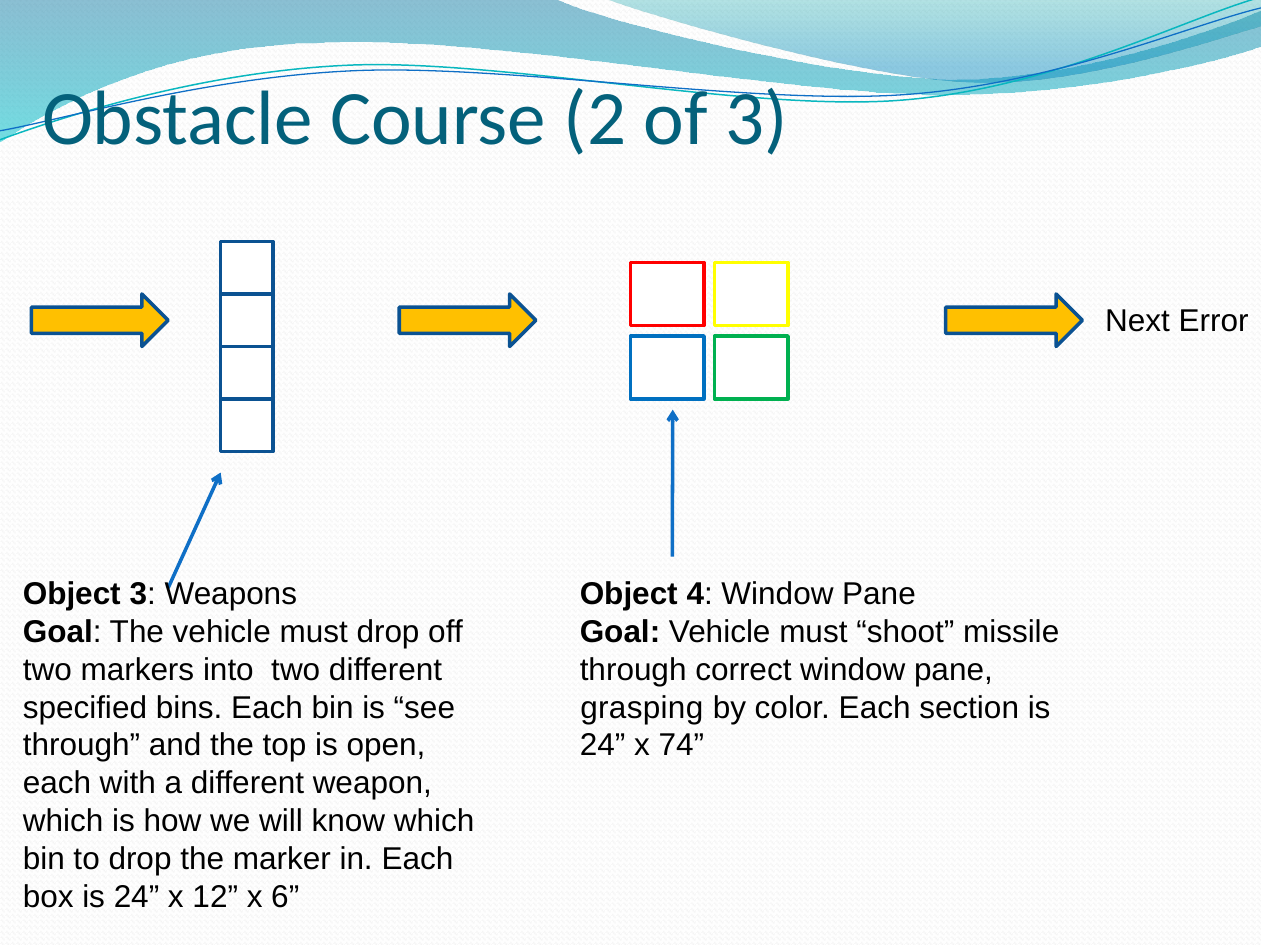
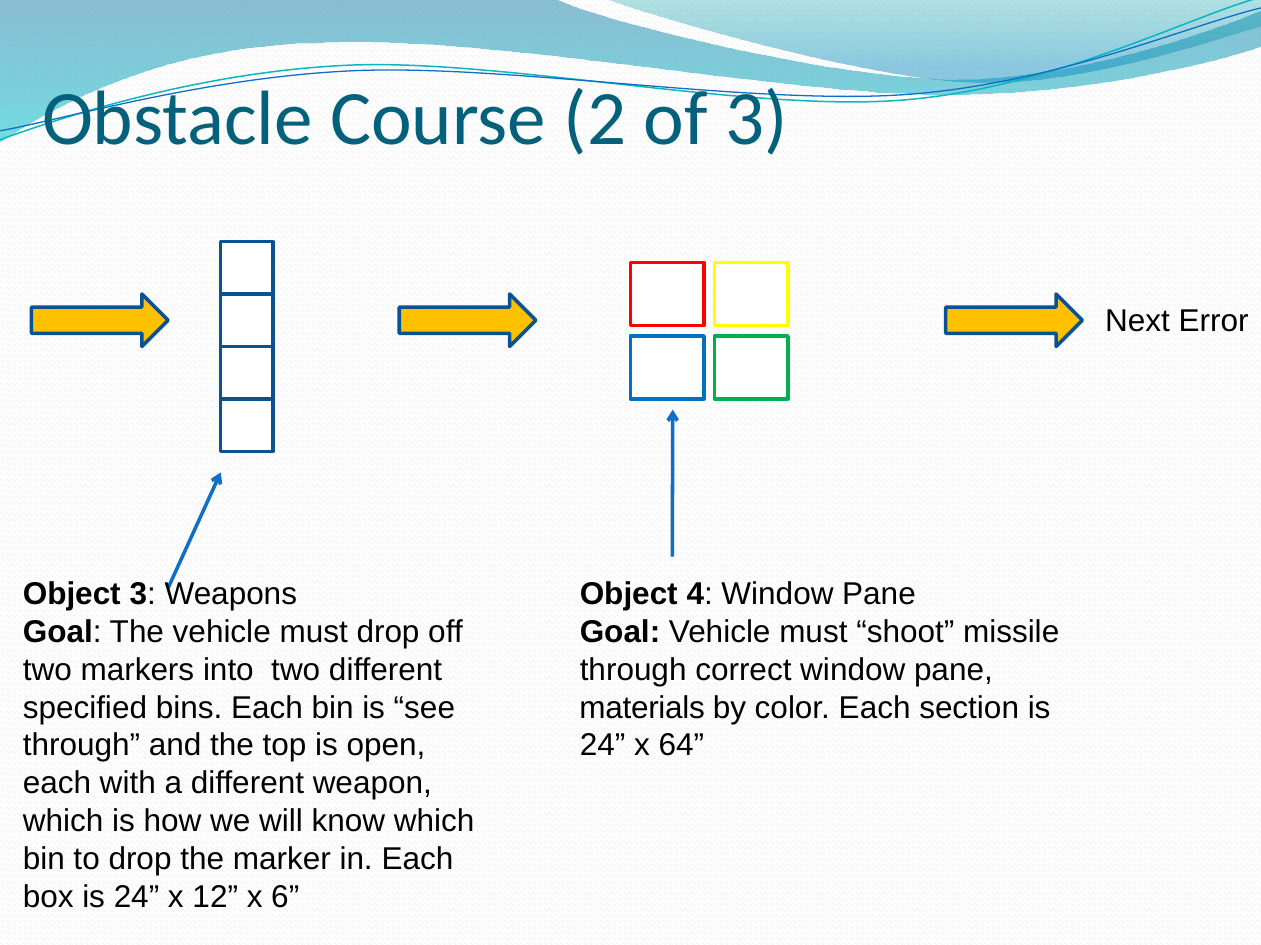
grasping: grasping -> materials (642, 708)
74: 74 -> 64 (681, 746)
